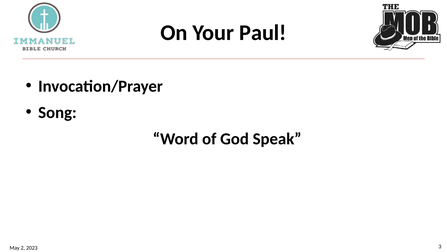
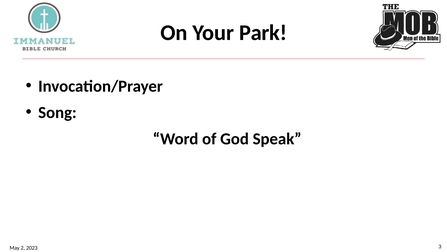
Paul: Paul -> Park (263, 33)
